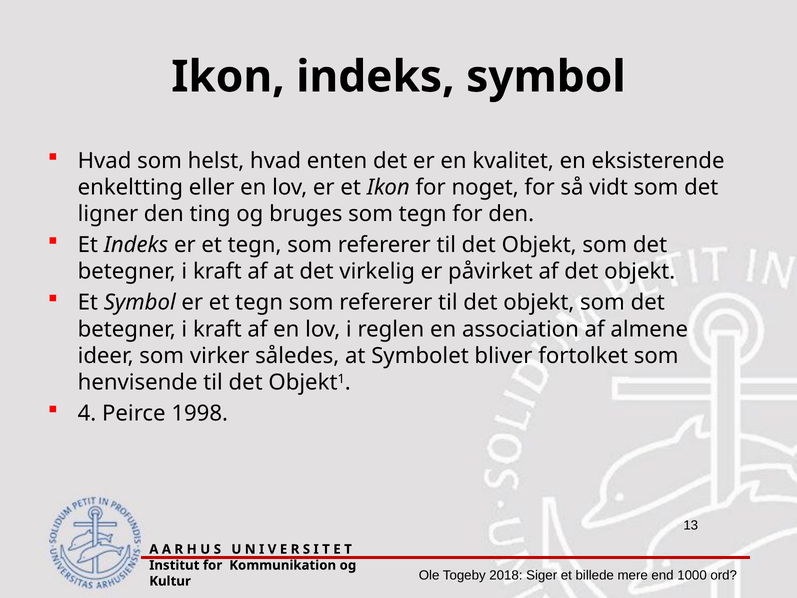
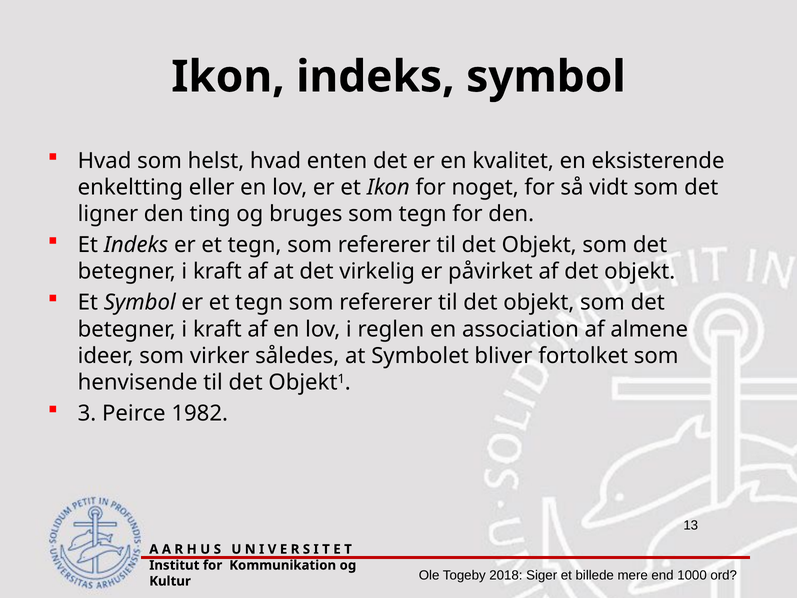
4: 4 -> 3 (87, 413)
1998: 1998 -> 1982 (200, 413)
